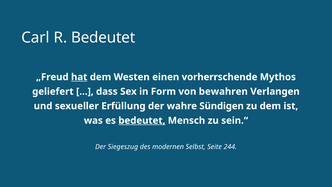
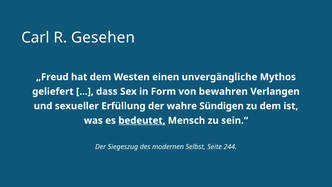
R Bedeutet: Bedeutet -> Gesehen (103, 38)
hat underline: present -> none (79, 77)
vorherrschende: vorherrschende -> unvergängliche (220, 77)
